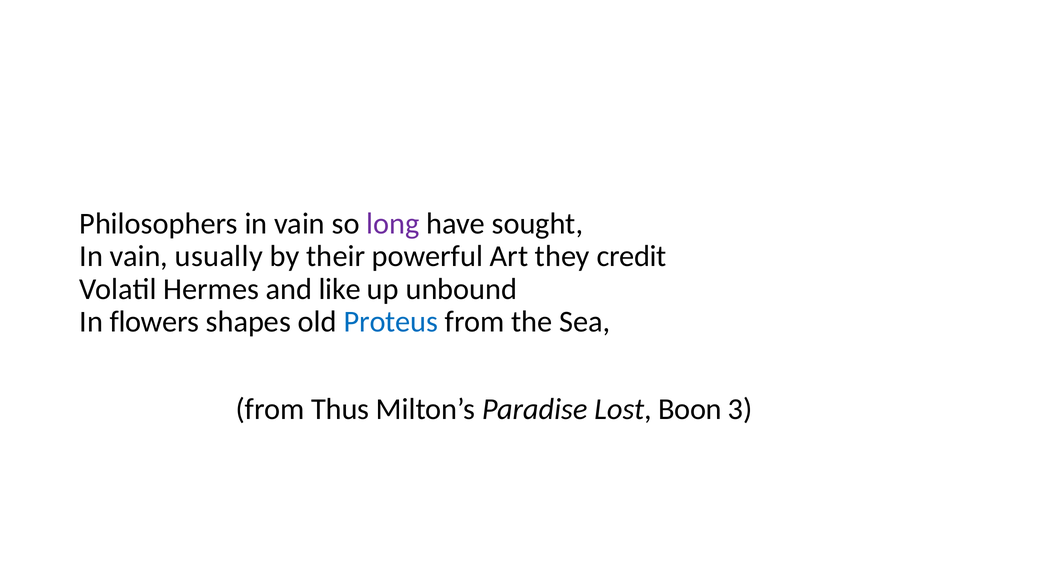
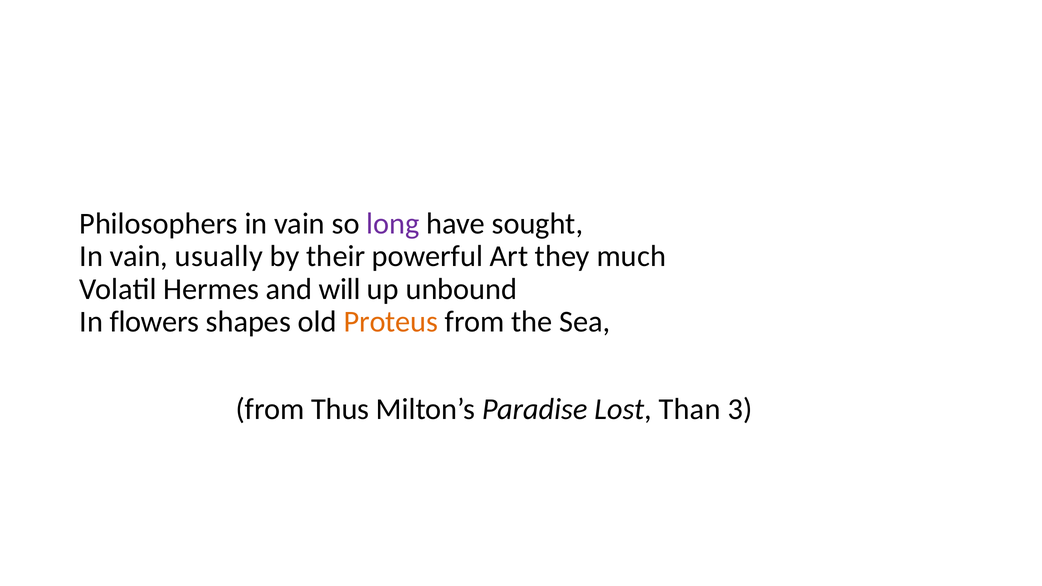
credit: credit -> much (631, 256)
like: like -> will (340, 289)
Proteus colour: blue -> orange (391, 322)
Boon: Boon -> Than (690, 409)
